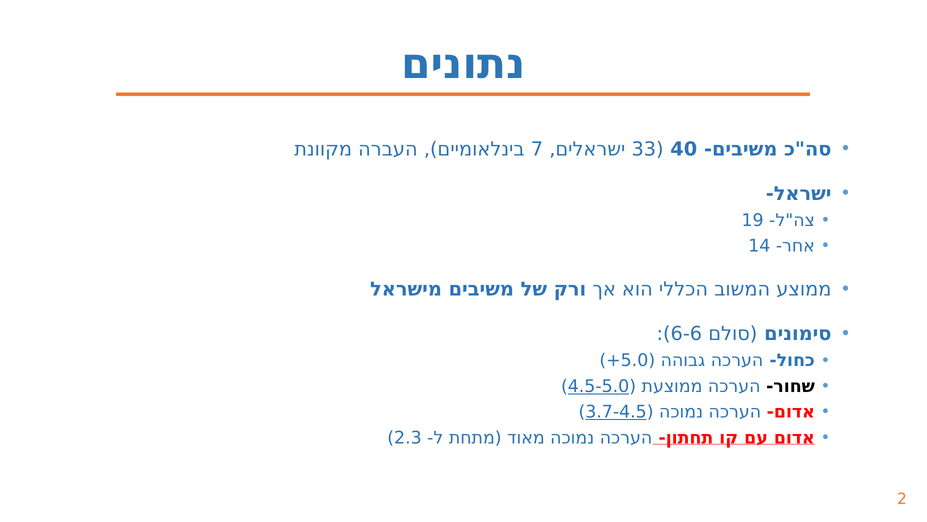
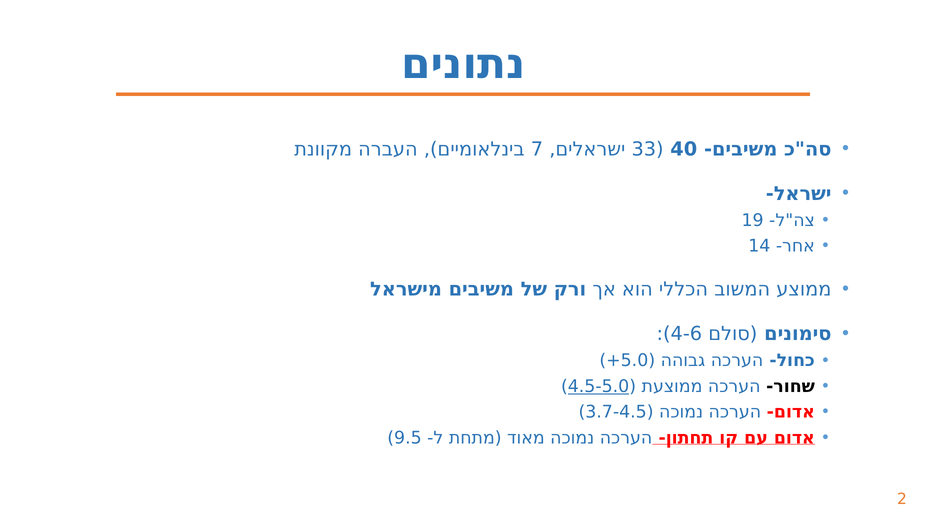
6-6: 6-6 -> 4-6 (686, 334)
3.7-4.5 underline: present -> none (616, 412)
2.3: 2.3 -> 9.5 (408, 437)
